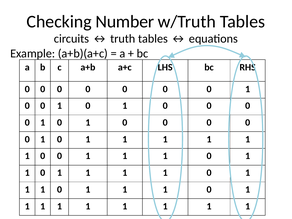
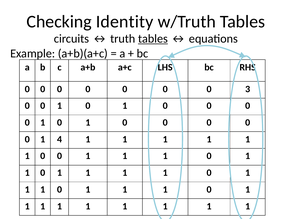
Number: Number -> Identity (125, 22)
tables underline: none -> present (153, 39)
1: 1 -> 3 (248, 89)
0: 0 -> 4 (59, 139)
